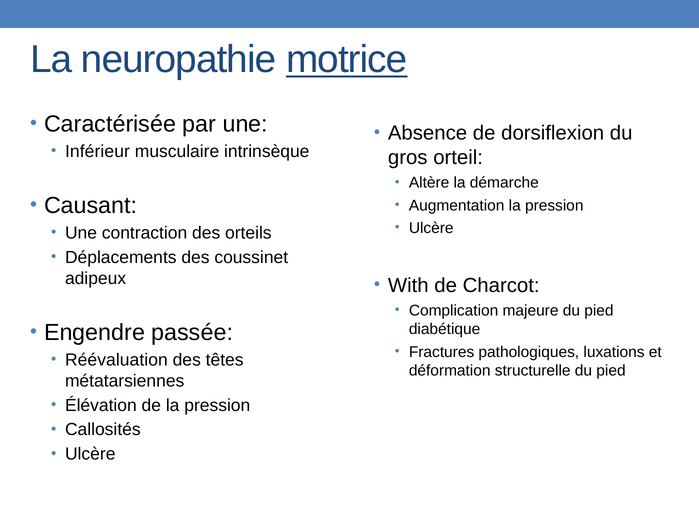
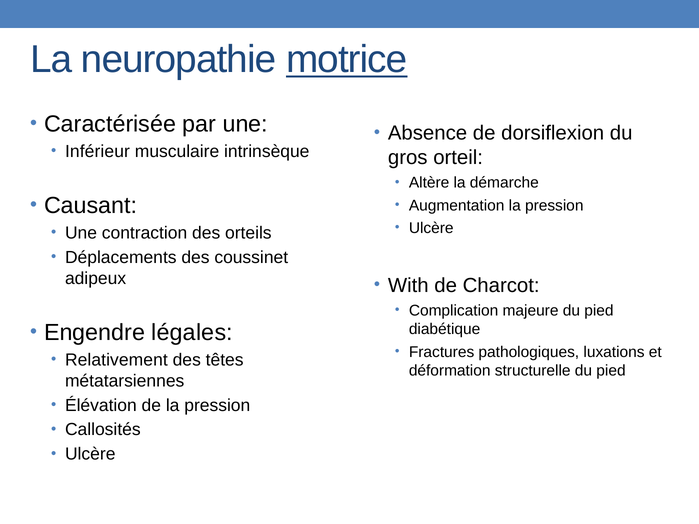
passée: passée -> légales (192, 332)
Réévaluation: Réévaluation -> Relativement (116, 360)
